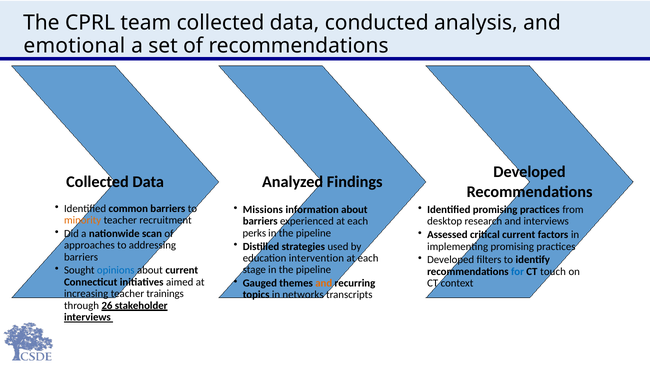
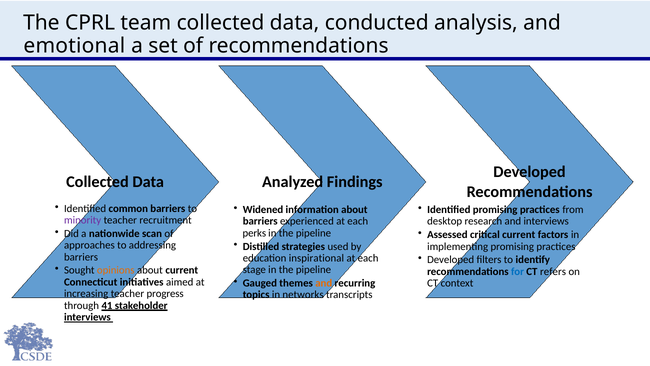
Missions: Missions -> Widened (263, 209)
minority colour: orange -> purple (83, 220)
intervention: intervention -> inspirational (316, 258)
opinions colour: blue -> orange (116, 270)
touch: touch -> refers (553, 271)
trainings: trainings -> progress (165, 293)
26: 26 -> 41 (107, 305)
